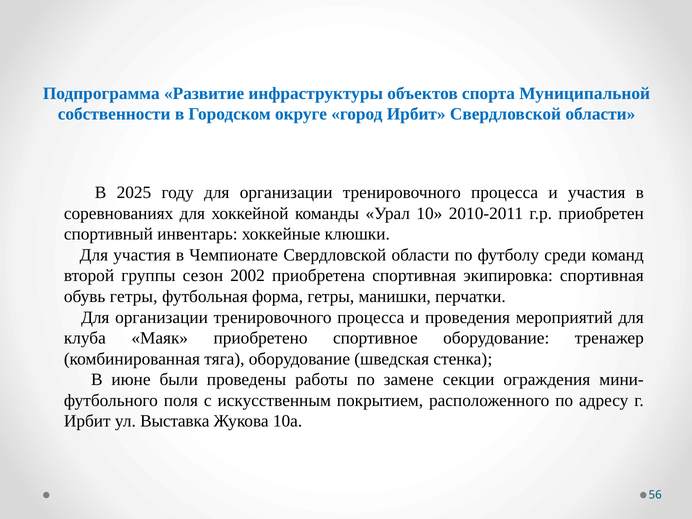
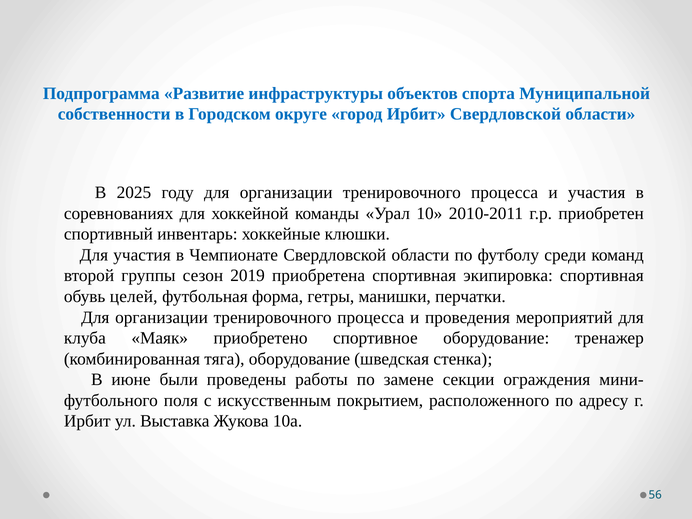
2002: 2002 -> 2019 (248, 276)
обувь гетры: гетры -> целей (134, 297)
